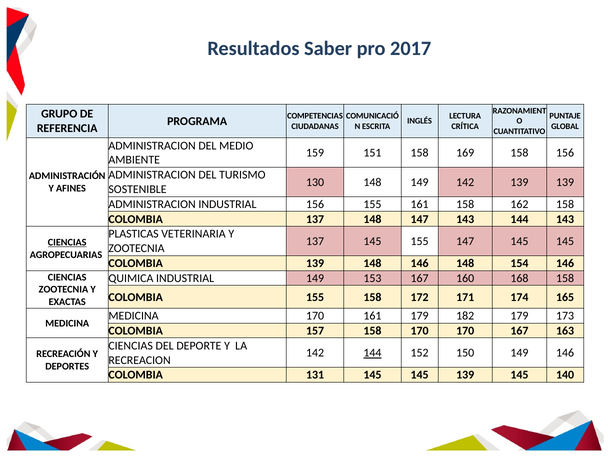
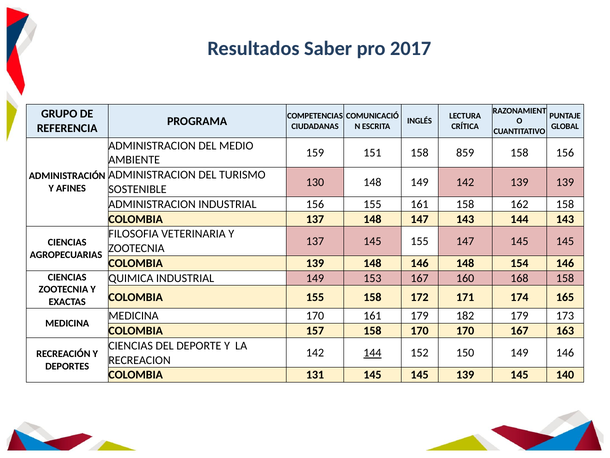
169: 169 -> 859 (465, 153)
PLASTICAS: PLASTICAS -> FILOSOFIA (133, 234)
CIENCIAS underline: present -> none (67, 242)
